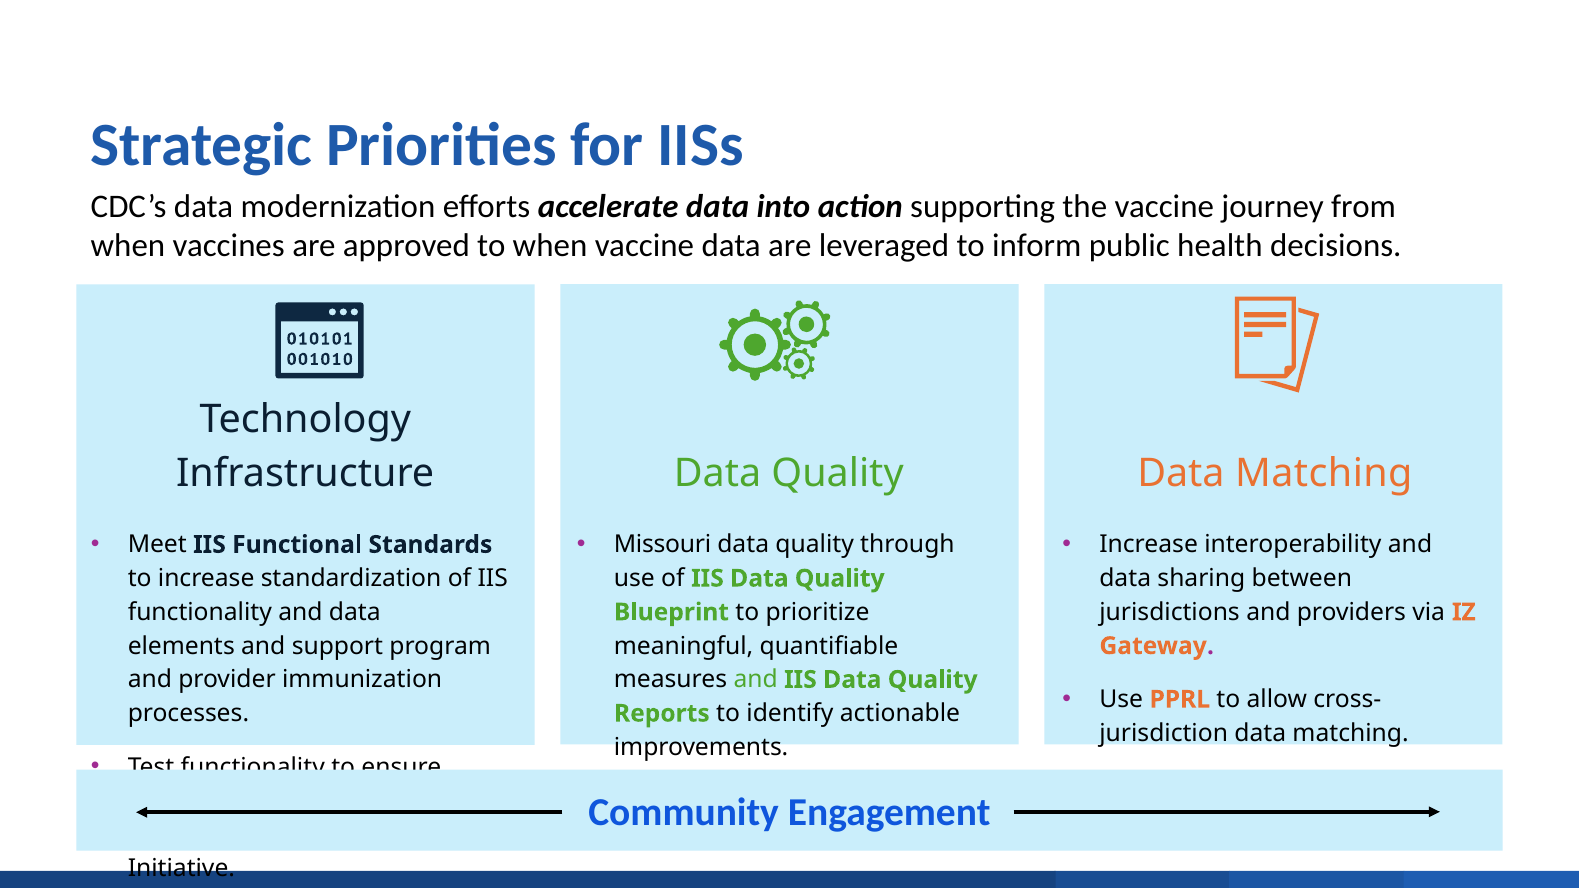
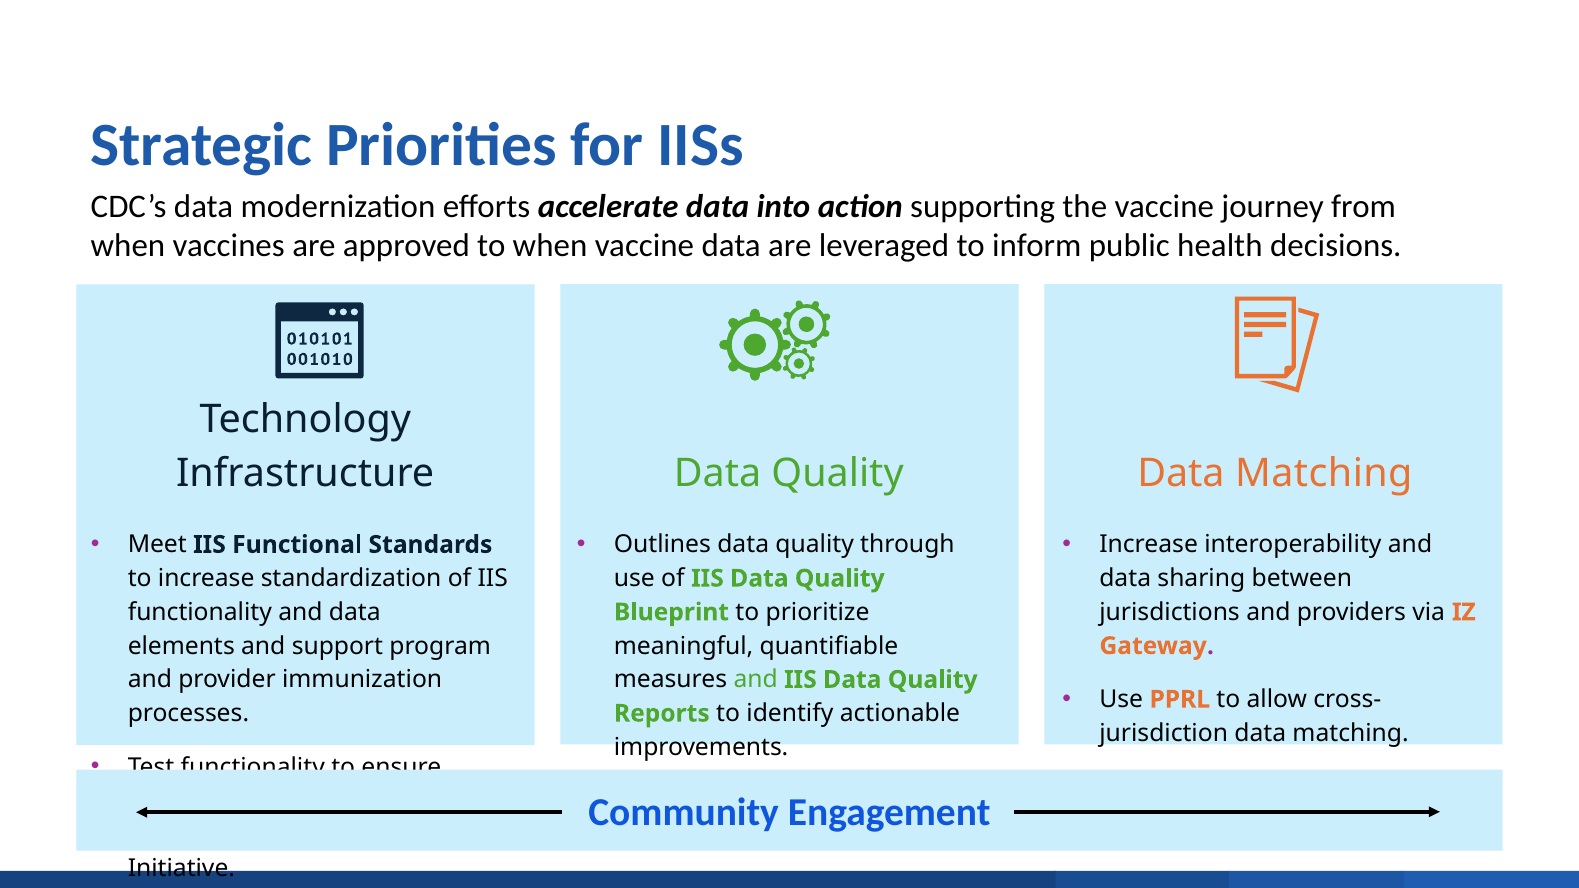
Missouri: Missouri -> Outlines (662, 545)
